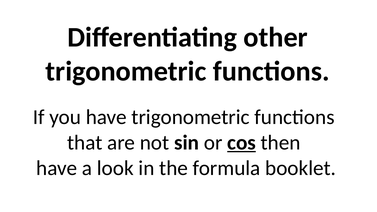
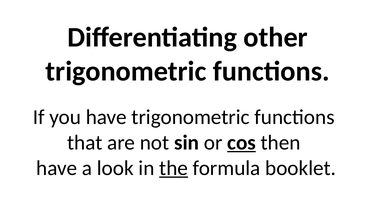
the underline: none -> present (174, 168)
